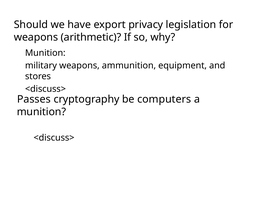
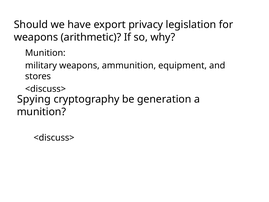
Passes: Passes -> Spying (34, 99)
computers: computers -> generation (164, 99)
